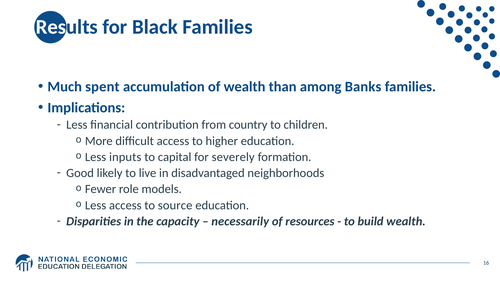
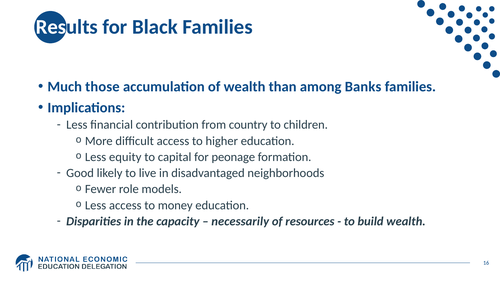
spent: spent -> those (102, 87)
inputs: inputs -> equity (125, 157)
severely: severely -> peonage (233, 157)
source: source -> money (175, 205)
